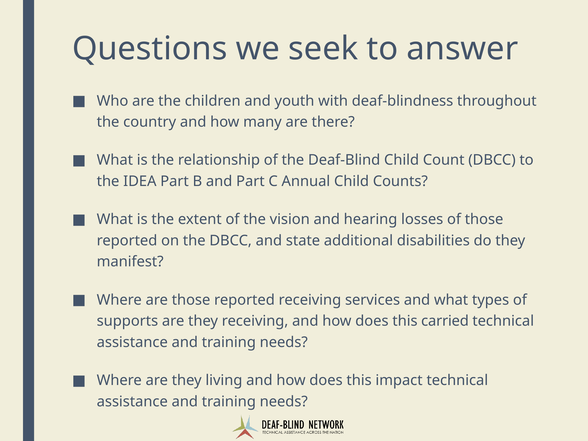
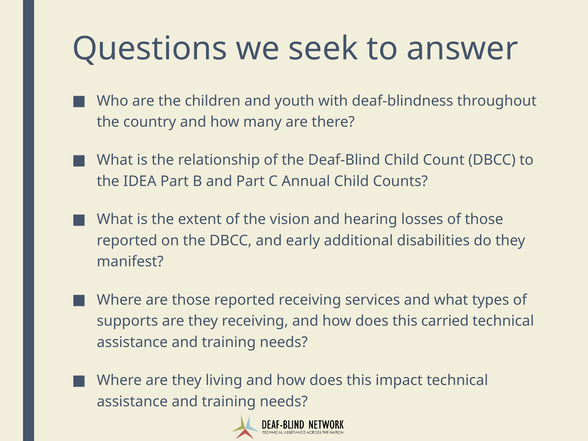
state: state -> early (303, 241)
